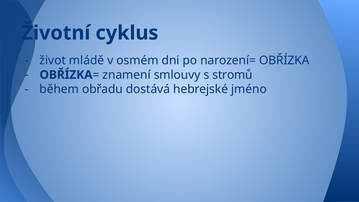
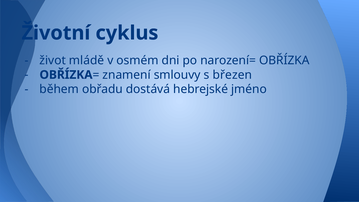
stromů: stromů -> březen (232, 75)
